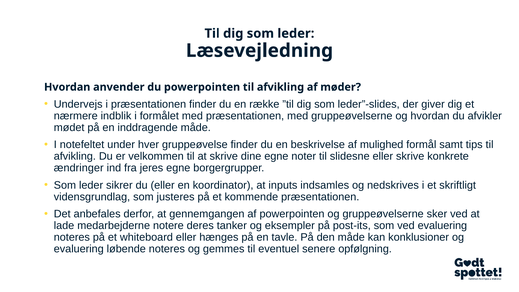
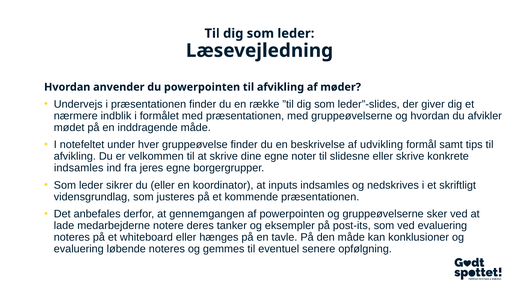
mulighed: mulighed -> udvikling (382, 145)
ændringer: ændringer -> indsamles (79, 168)
